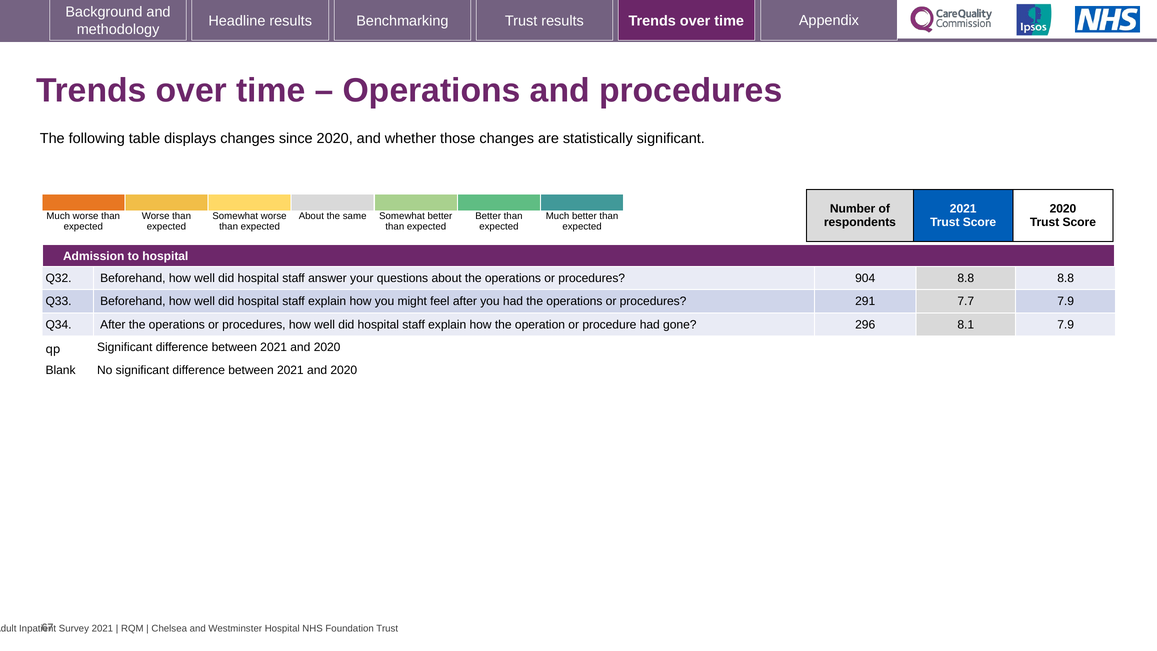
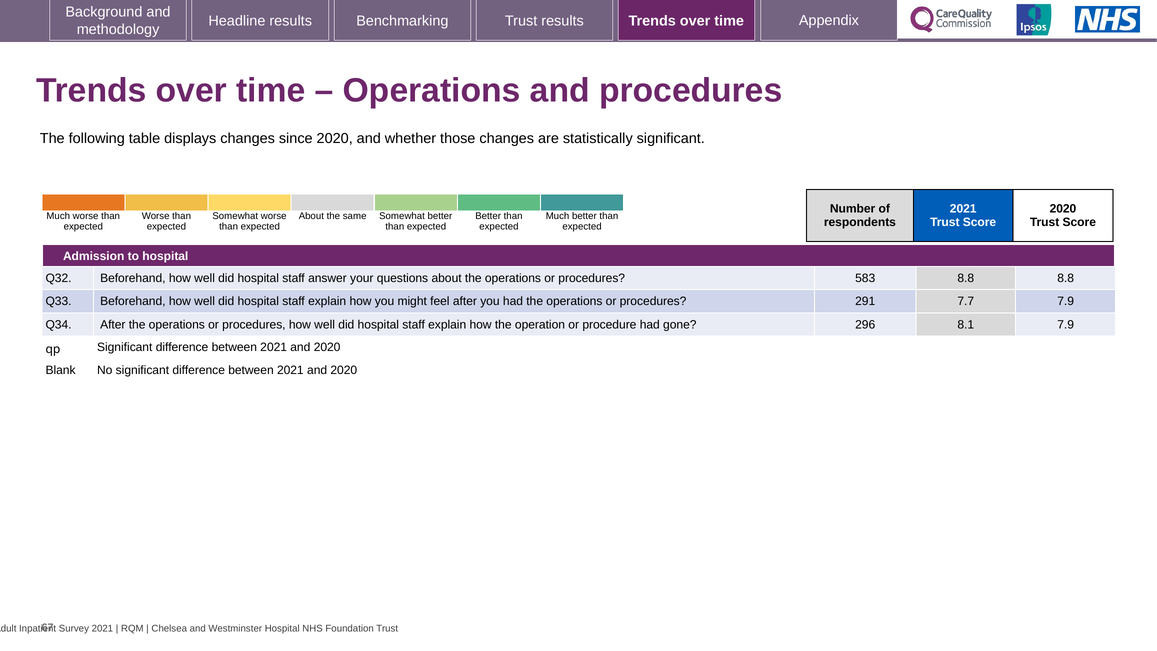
904: 904 -> 583 (865, 278)
